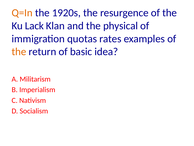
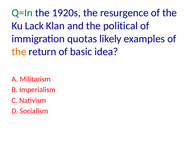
Q=In colour: orange -> green (22, 13)
physical: physical -> political (120, 26)
rates: rates -> likely (110, 39)
